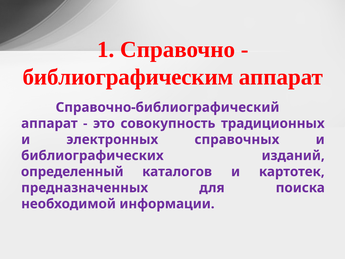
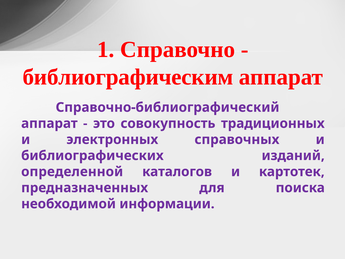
определенный: определенный -> определенной (72, 172)
